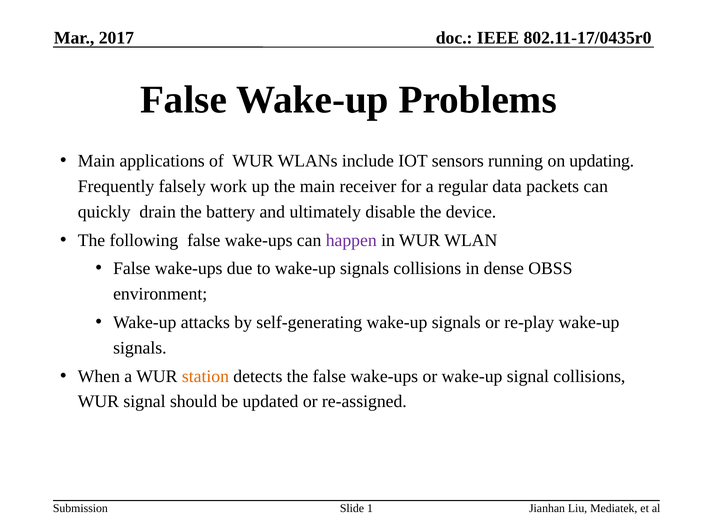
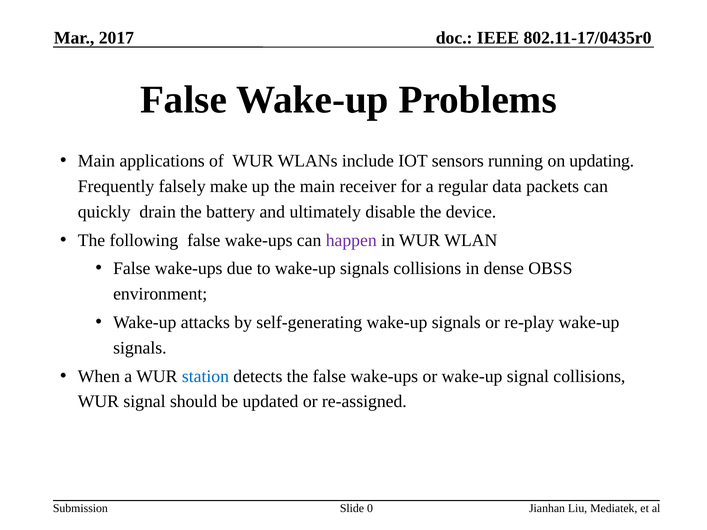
work: work -> make (229, 186)
station colour: orange -> blue (205, 376)
1: 1 -> 0 (370, 509)
